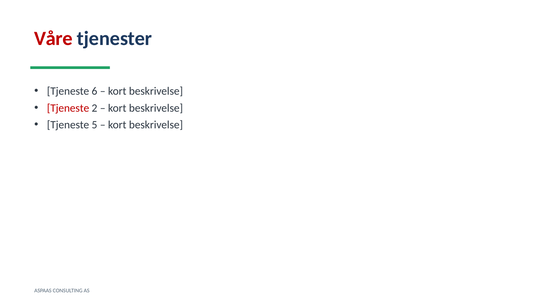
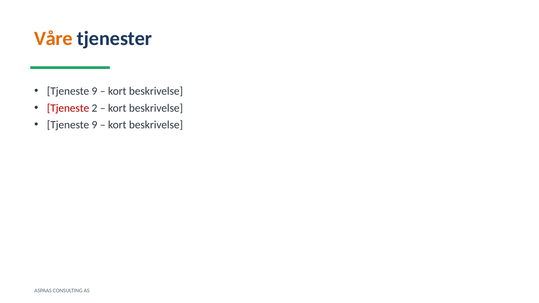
Våre colour: red -> orange (53, 38)
6: 6 -> 9 (94, 91)
5: 5 -> 9 (94, 125)
